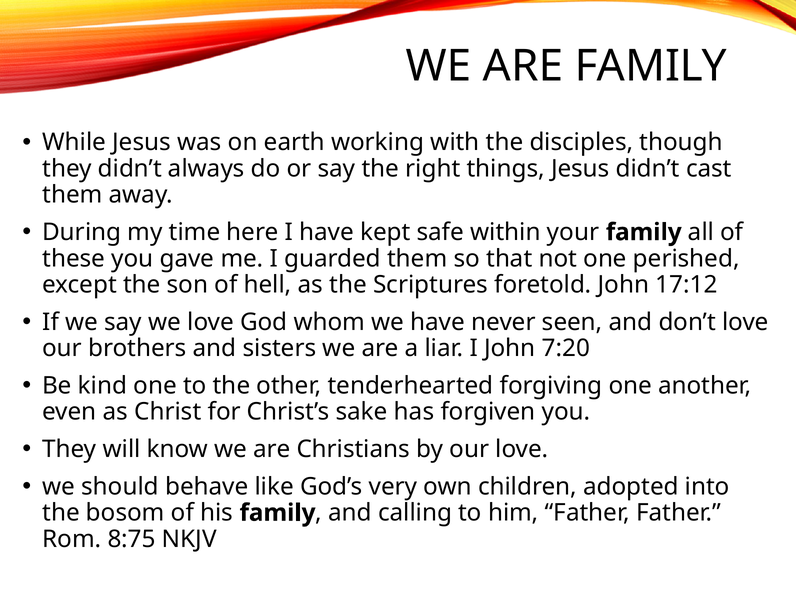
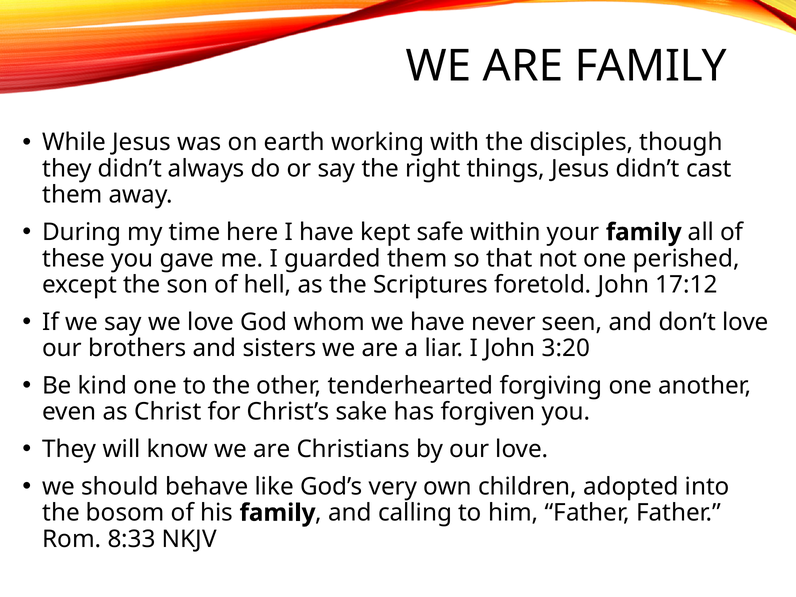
7:20: 7:20 -> 3:20 (566, 348)
8:75: 8:75 -> 8:33 (132, 539)
